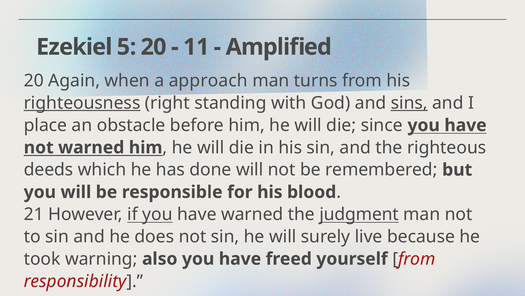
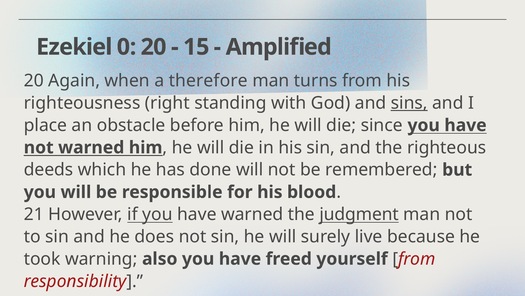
5: 5 -> 0 (127, 47)
11: 11 -> 15 (196, 47)
approach: approach -> therefore (208, 81)
righteousness underline: present -> none (82, 103)
